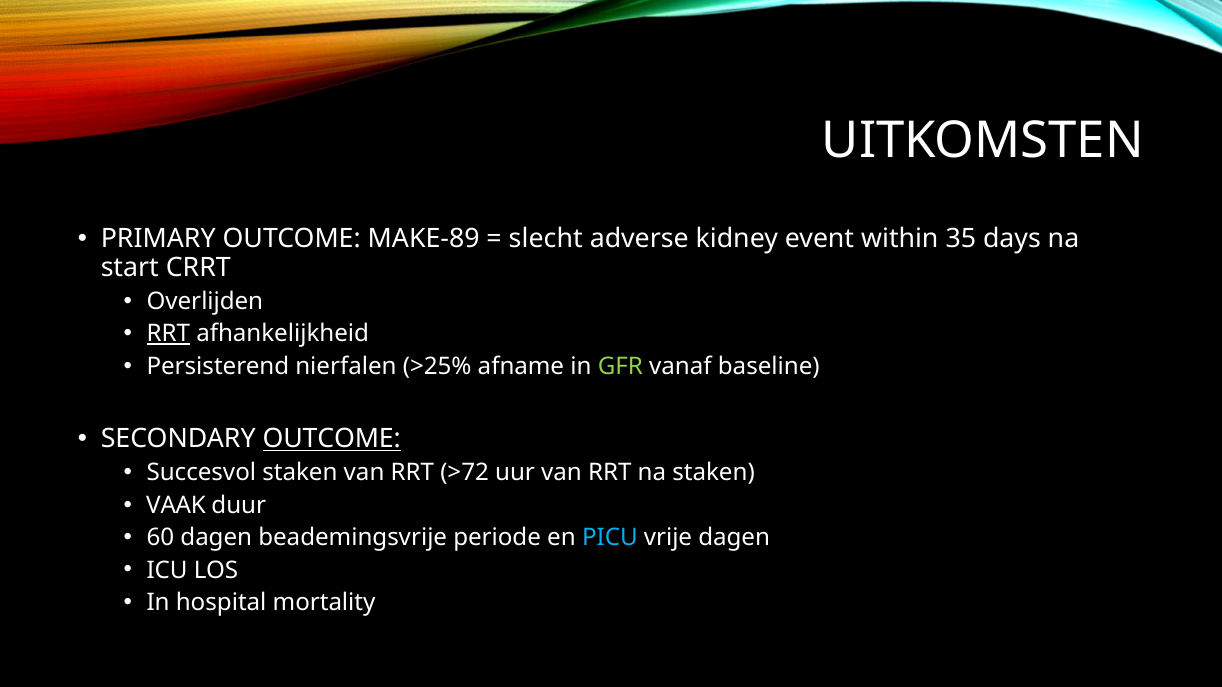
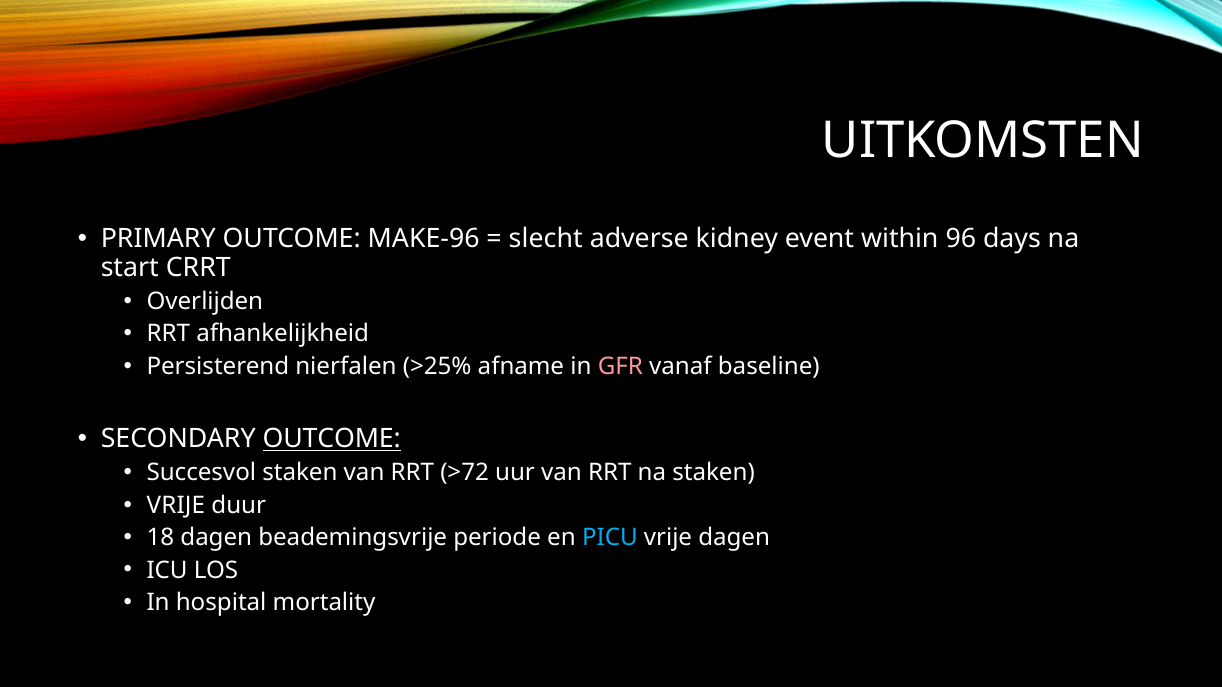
MAKE-89: MAKE-89 -> MAKE-96 (424, 239)
35: 35 -> 96 (961, 239)
RRT underline: present -> none (168, 334)
GFR colour: light green -> pink (620, 366)
VAAK: VAAK -> VRIJE (176, 505)
60: 60 -> 18 (160, 538)
